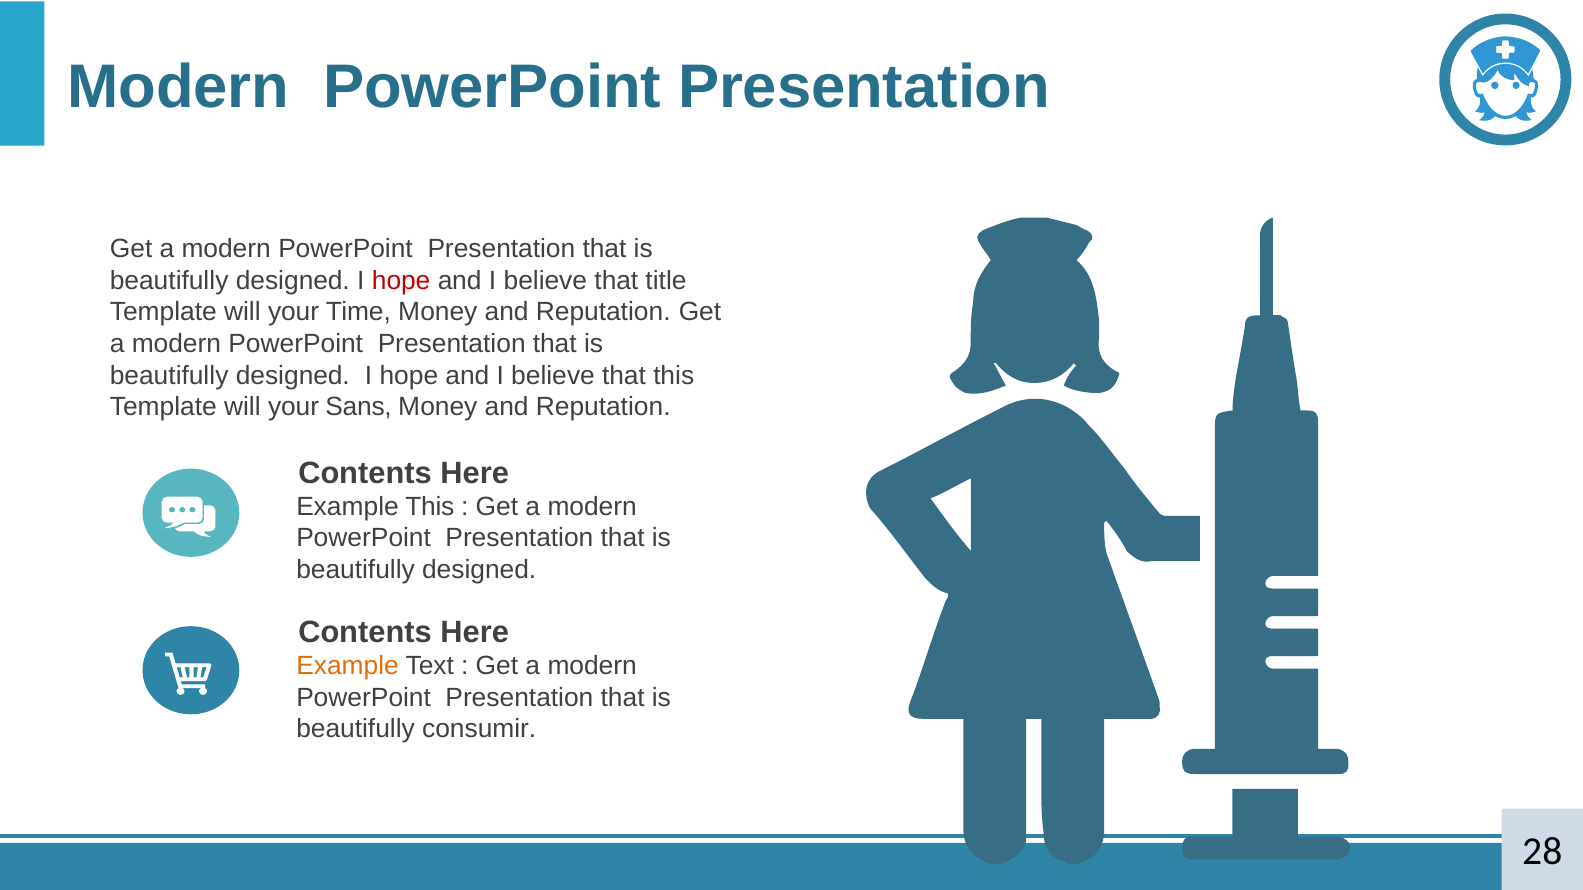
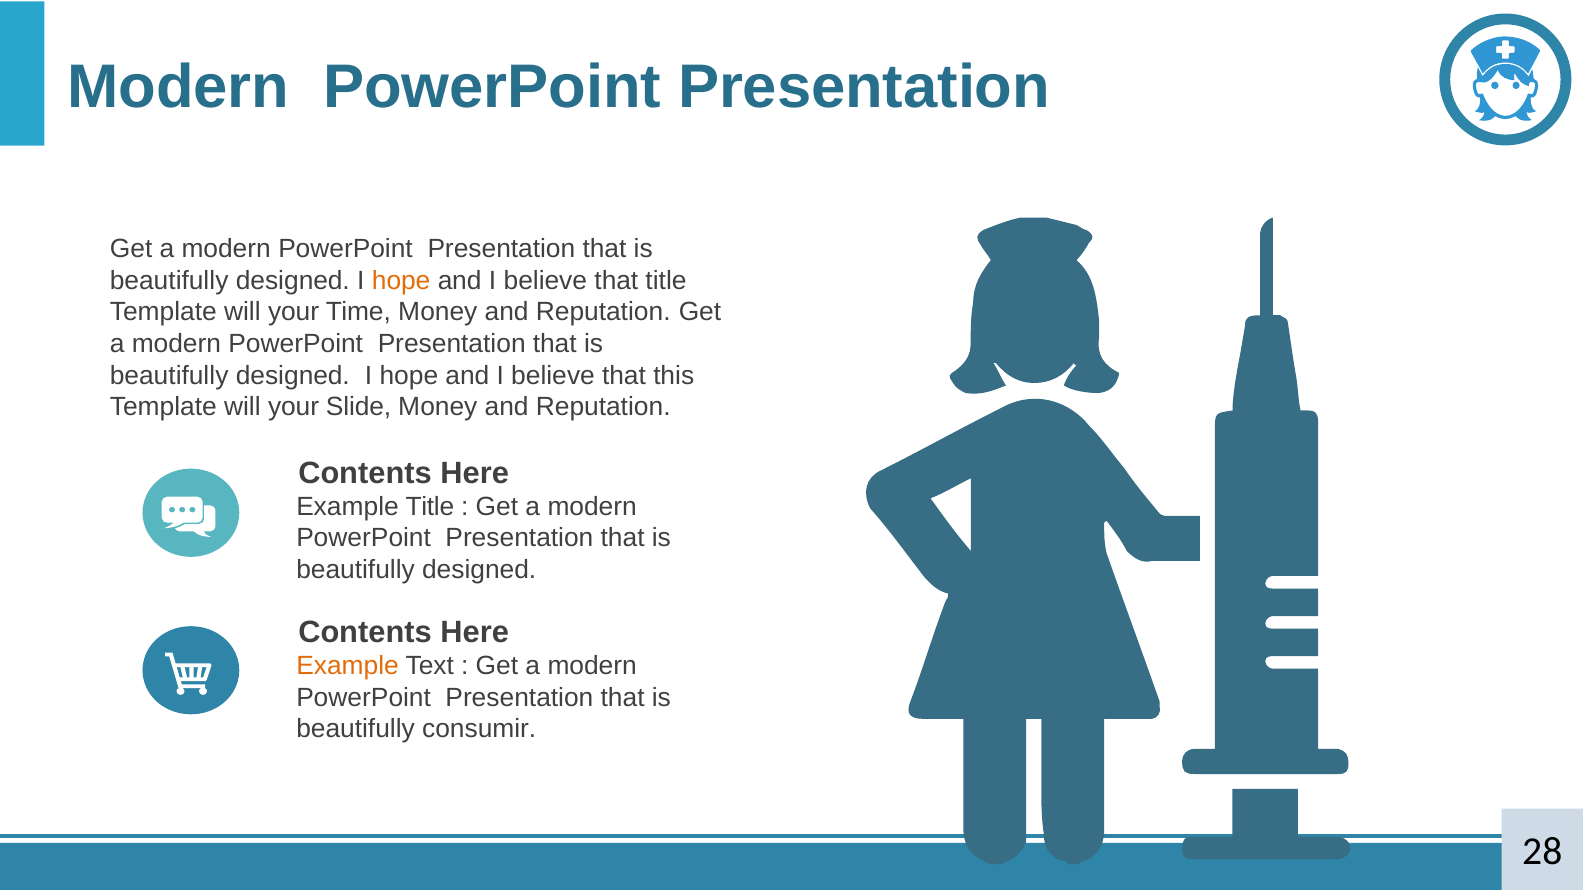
hope colour: red -> orange (401, 281)
Sans: Sans -> Slide (359, 407)
Example This: This -> Title (430, 507)
